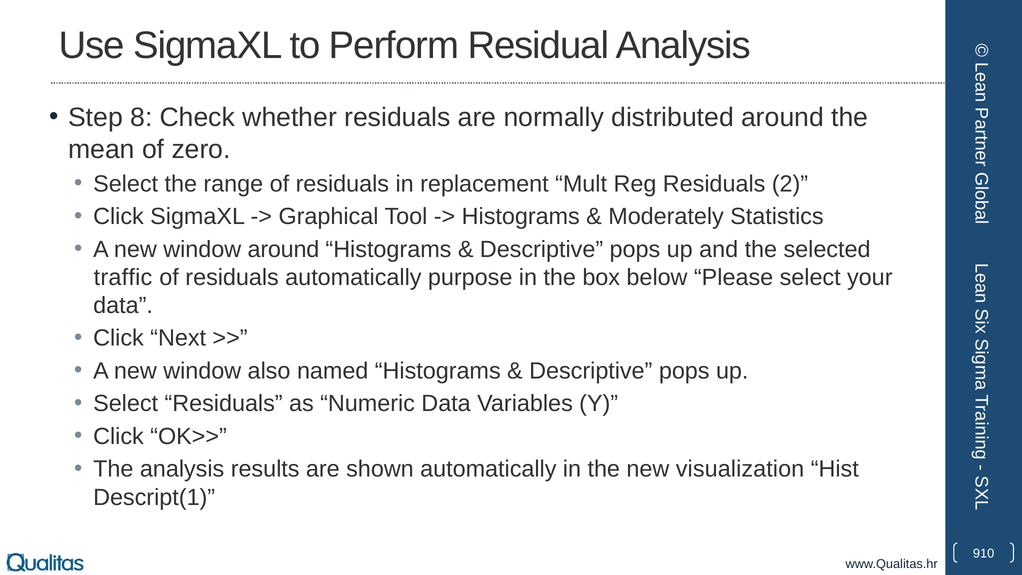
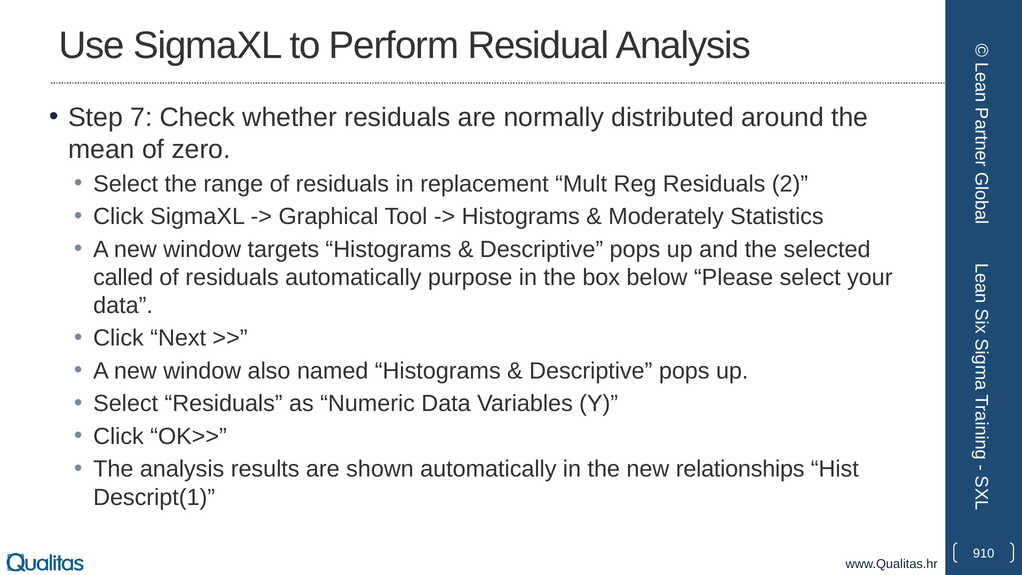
8: 8 -> 7 (141, 117)
window around: around -> targets (283, 249)
traffic: traffic -> called (123, 277)
visualization: visualization -> relationships (740, 469)
